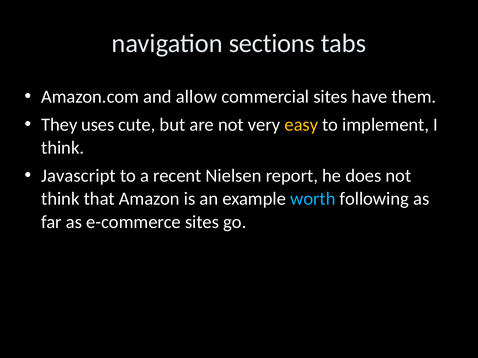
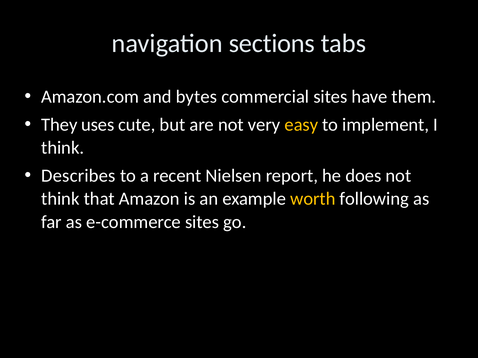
allow: allow -> bytes (196, 97)
Javascript: Javascript -> Describes (78, 176)
worth colour: light blue -> yellow (313, 199)
